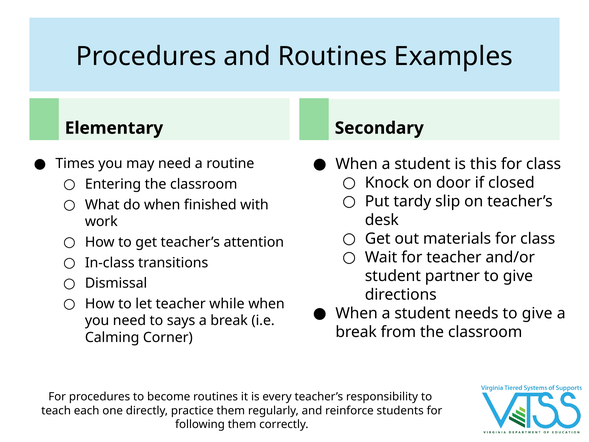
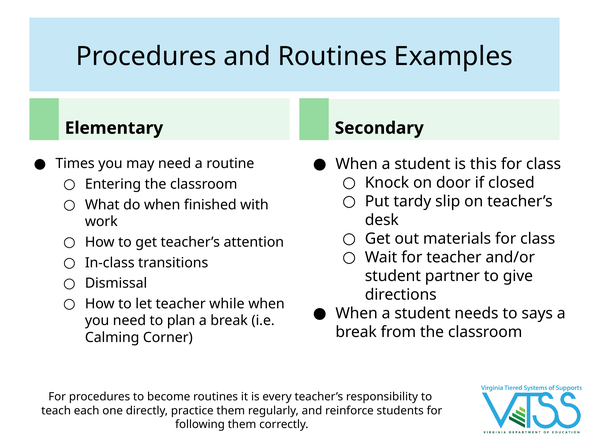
needs to give: give -> says (537, 313)
says: says -> plan (181, 320)
